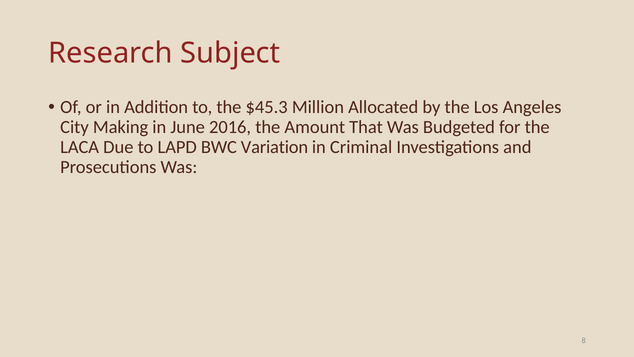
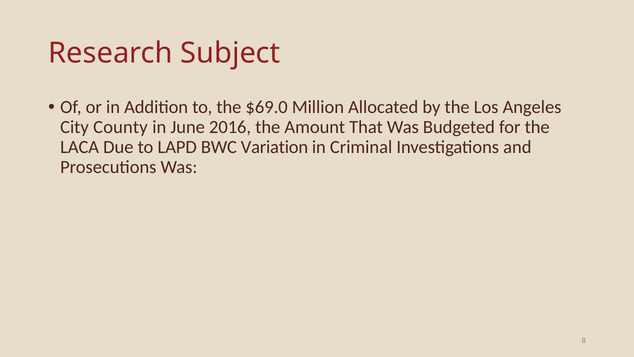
$45.3: $45.3 -> $69.0 (267, 107)
Making: Making -> County (120, 127)
